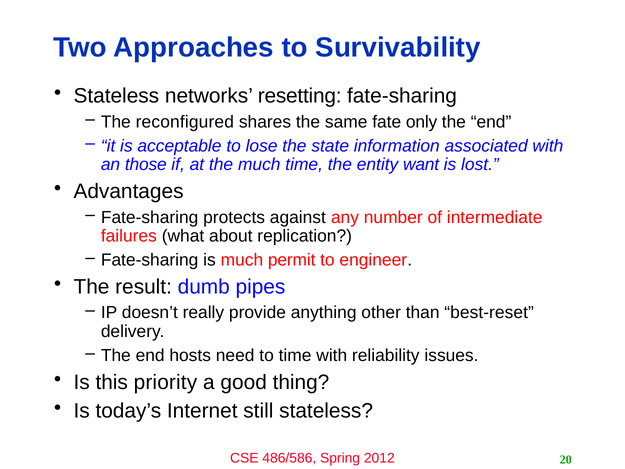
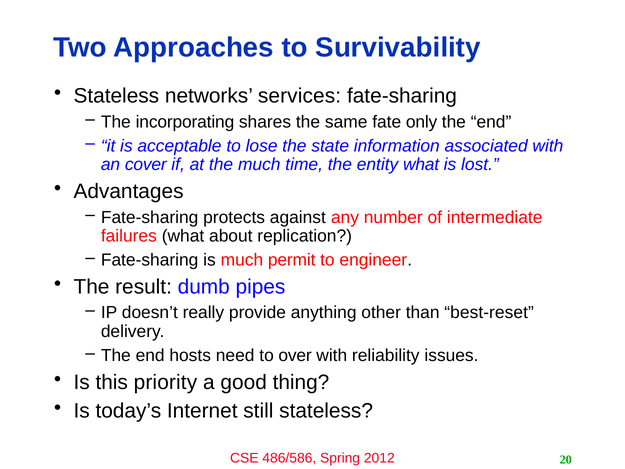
resetting: resetting -> services (300, 96)
reconfigured: reconfigured -> incorporating (185, 122)
those: those -> cover (146, 164)
entity want: want -> what (421, 164)
to time: time -> over (295, 355)
